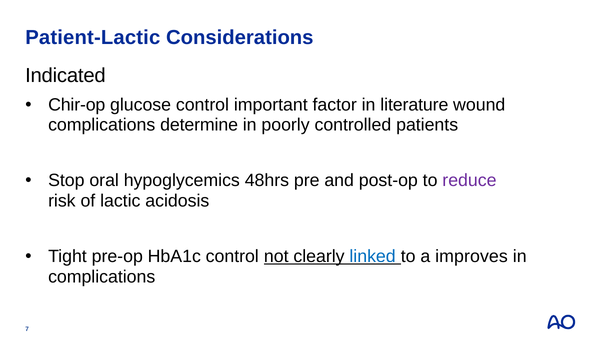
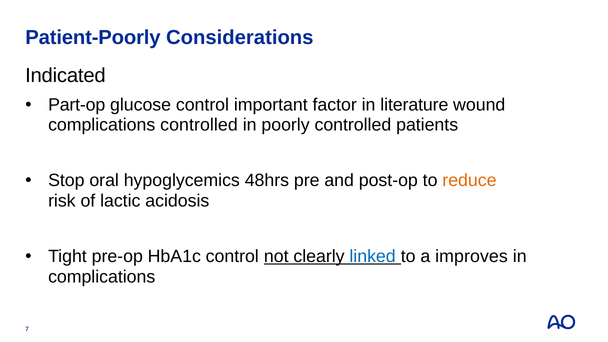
Patient-Lactic: Patient-Lactic -> Patient-Poorly (93, 37)
Chir-op: Chir-op -> Part-op (77, 105)
complications determine: determine -> controlled (199, 125)
reduce colour: purple -> orange (469, 181)
